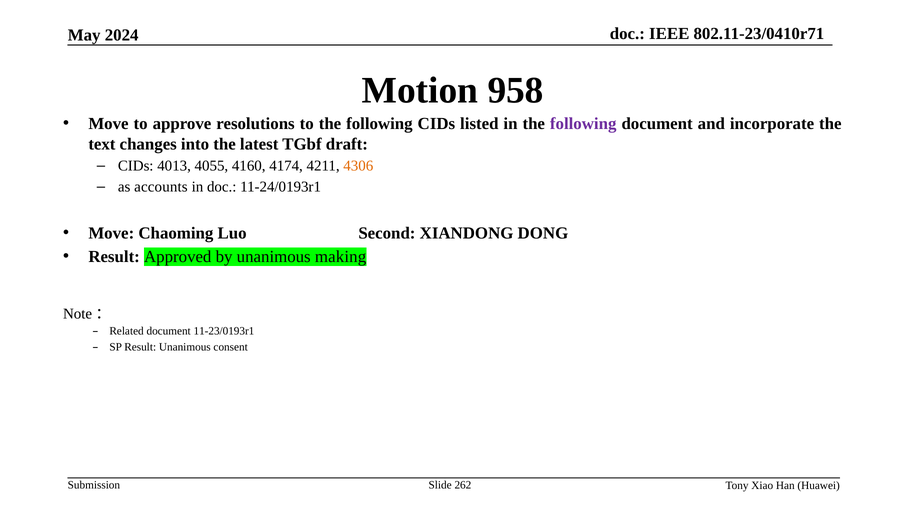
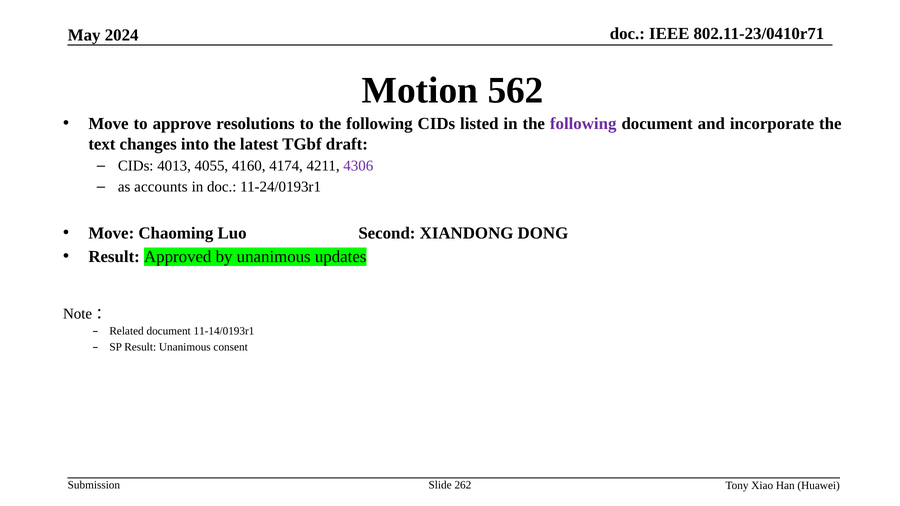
958: 958 -> 562 (516, 90)
4306 colour: orange -> purple (358, 166)
making: making -> updates (341, 257)
11-23/0193r1: 11-23/0193r1 -> 11-14/0193r1 (224, 331)
